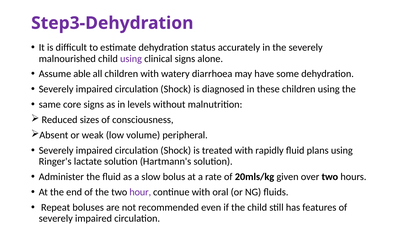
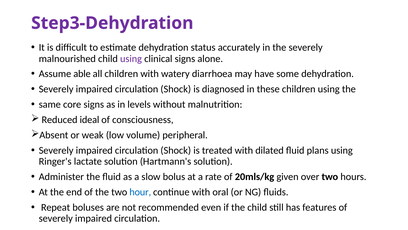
sizes: sizes -> ideal (90, 120)
rapidly: rapidly -> dilated (270, 150)
hour colour: purple -> blue (140, 192)
